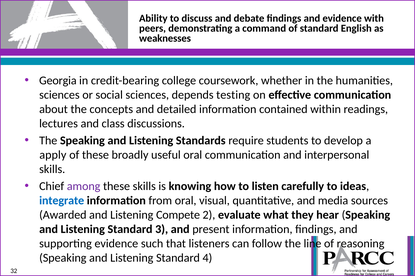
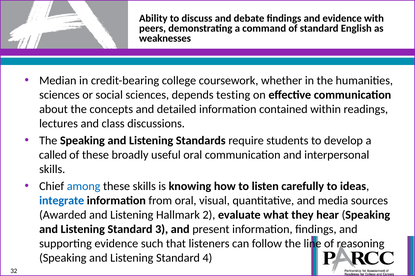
Georgia: Georgia -> Median (58, 81)
apply: apply -> called (53, 155)
among colour: purple -> blue (84, 187)
Compete: Compete -> Hallmark (178, 215)
